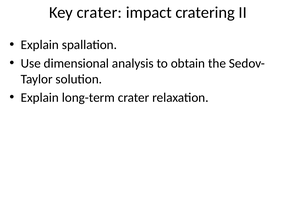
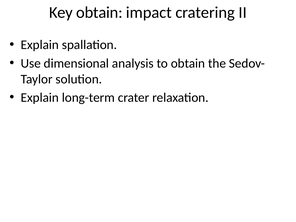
Key crater: crater -> obtain (99, 12)
